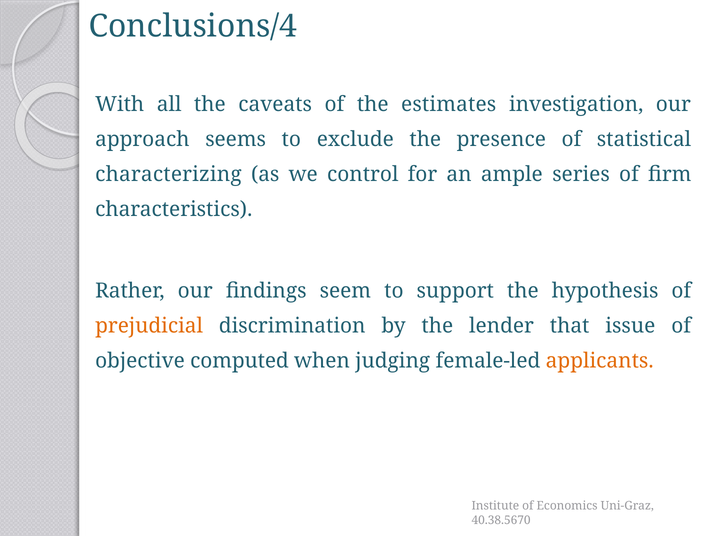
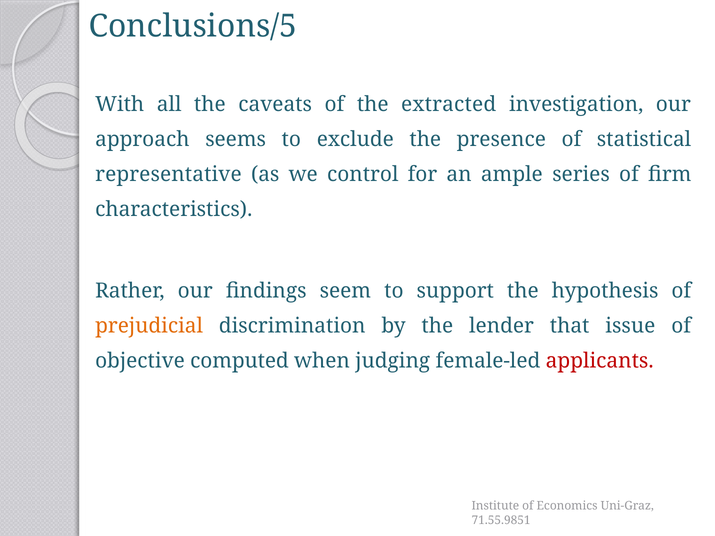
Conclusions/4: Conclusions/4 -> Conclusions/5 (193, 26)
estimates: estimates -> extracted (449, 104)
characterizing: characterizing -> representative (168, 174)
applicants colour: orange -> red (600, 361)
40.38.5670: 40.38.5670 -> 71.55.9851 (501, 520)
